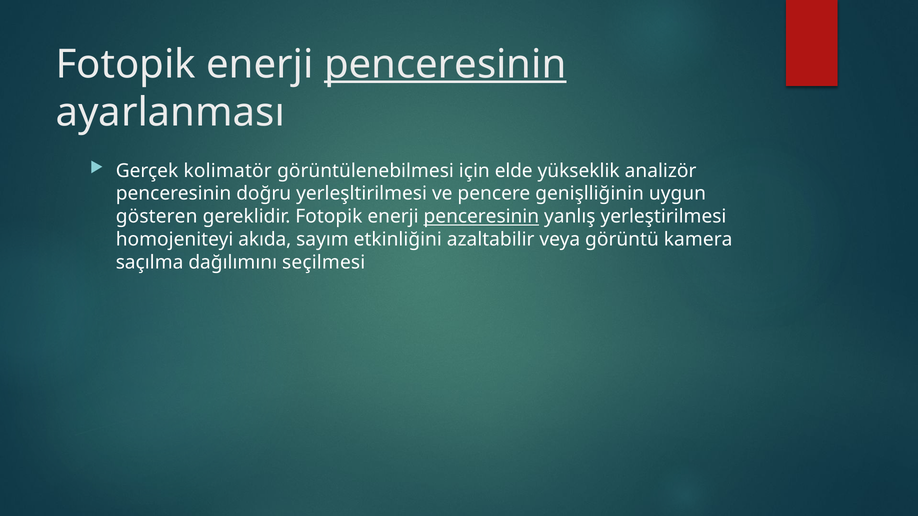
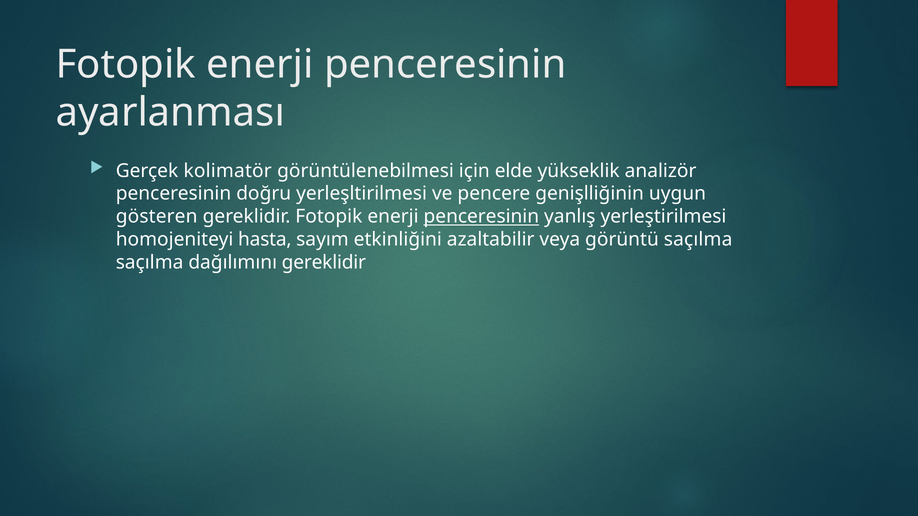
penceresinin underline: present -> none (445, 64)
akıda: akıda -> hasta (265, 240)
görüntü kamera: kamera -> saçılma (698, 240)
dağılımını seçilmesi: seçilmesi -> gereklidir (324, 263)
